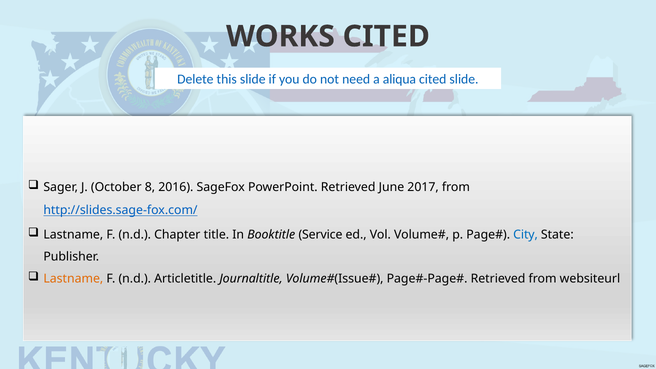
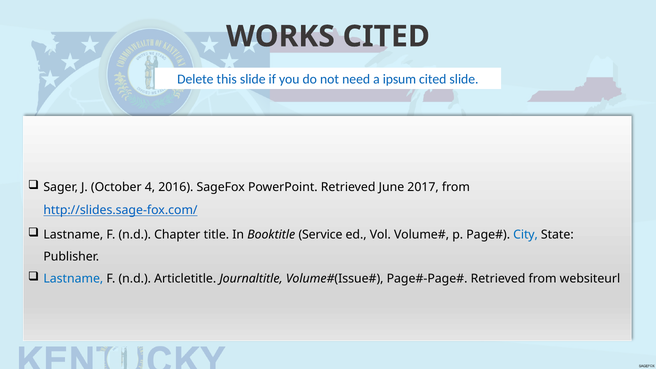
aliqua: aliqua -> ipsum (399, 79)
8: 8 -> 4 (150, 187)
Lastname colour: orange -> blue (73, 279)
